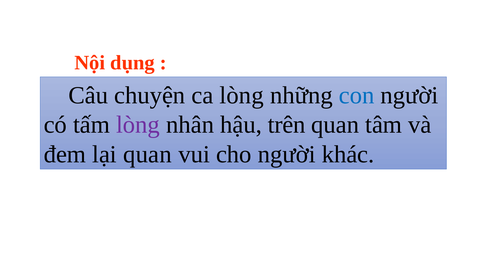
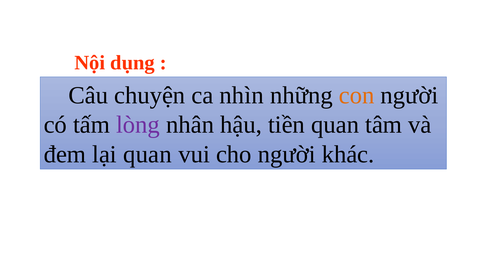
ca lòng: lòng -> nhìn (242, 95)
con colour: blue -> orange (357, 95)
trên: trên -> tiền (287, 125)
